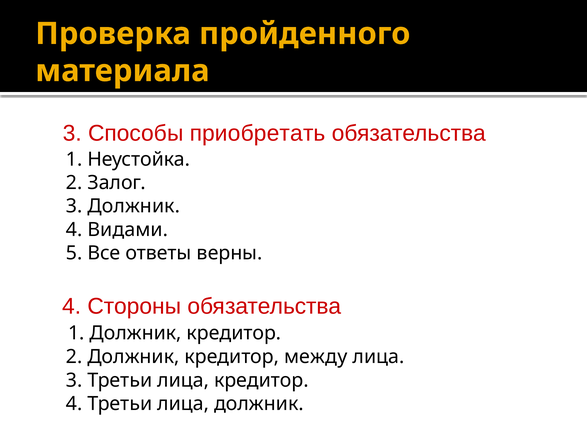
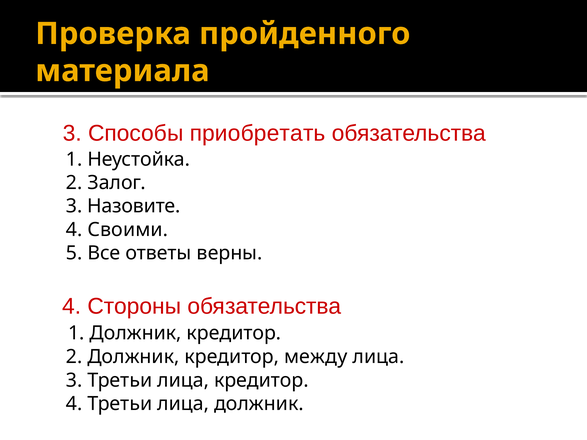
3 Должник: Должник -> Назовите (134, 206)
Видами: Видами -> Своими (128, 230)
